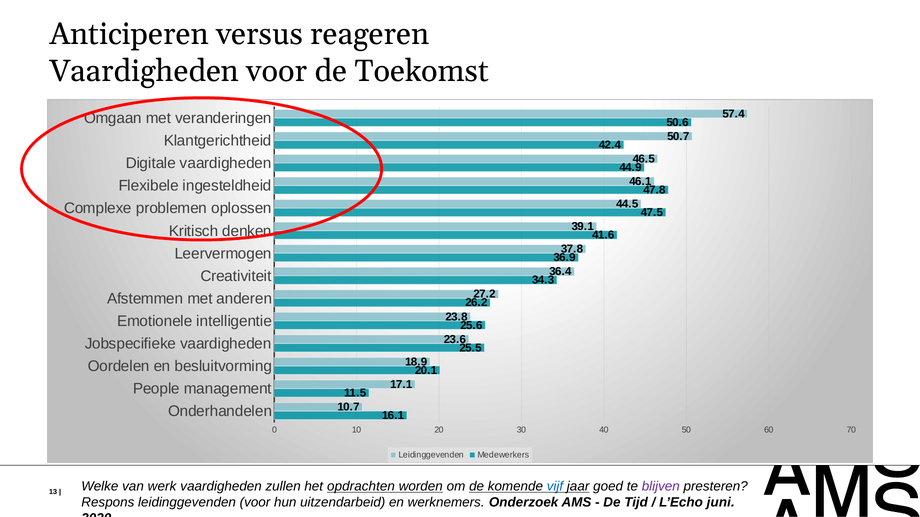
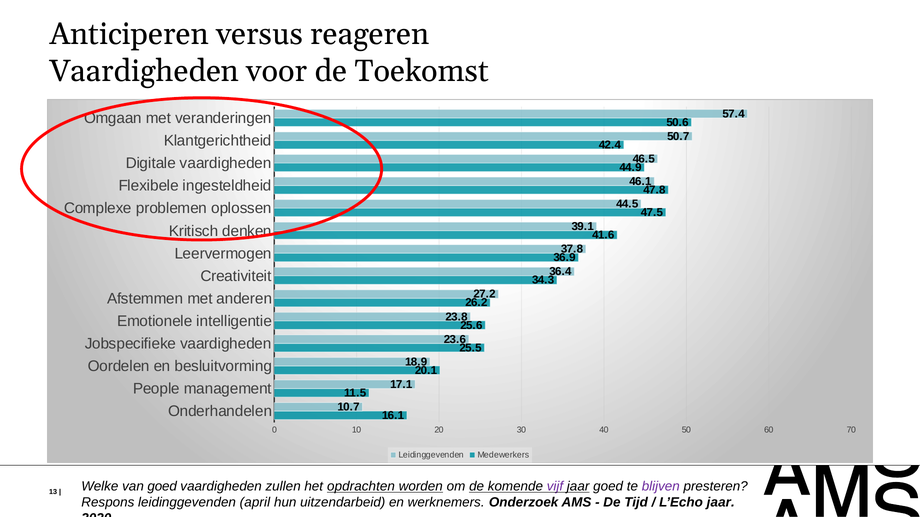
van werk: werk -> goed (162, 487)
vijf colour: blue -> purple (555, 487)
leidinggevenden voor: voor -> april (255, 503)
L’Echo juni: juni -> jaar (721, 503)
